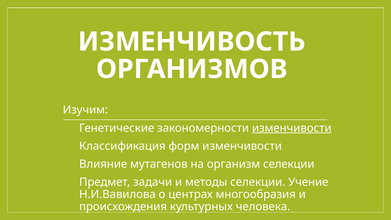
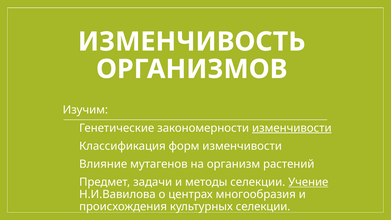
организм селекции: селекции -> растений (289, 164)
Учение underline: none -> present (308, 182)
культурных человека: человека -> селекции (263, 207)
